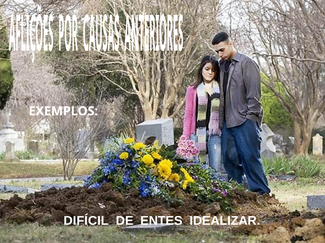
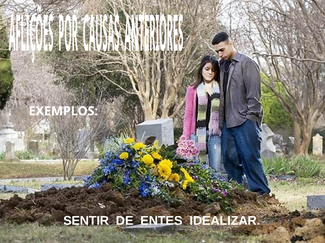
DIFÍCIL: DIFÍCIL -> SENTIR (86, 222)
